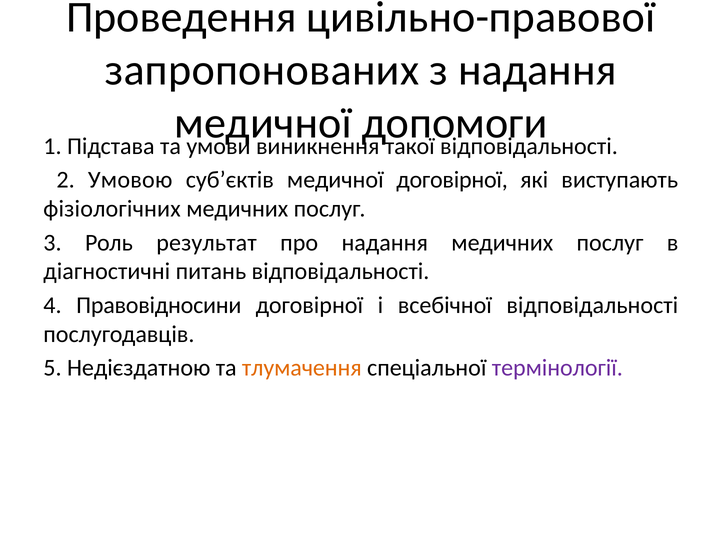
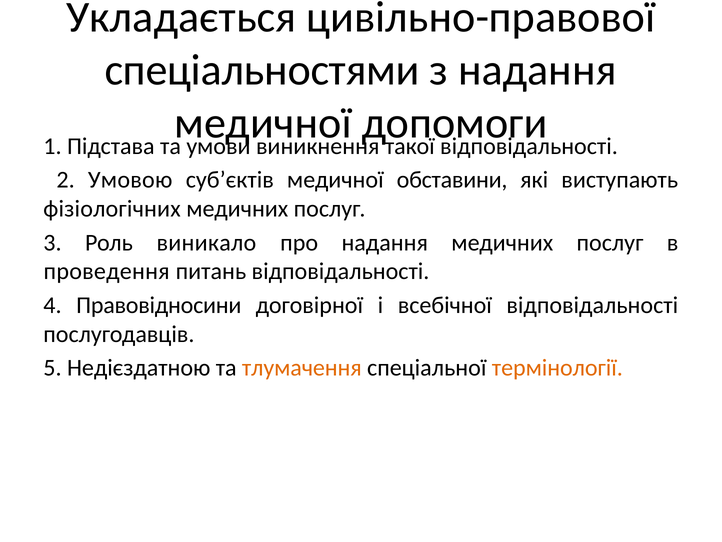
Проведення: Проведення -> Укладається (181, 17)
запропонованих: запропонованих -> спеціальностями (262, 70)
медичної договірної: договірної -> обставини (452, 180)
результат: результат -> виникало (206, 242)
діагностичні: діагностичні -> проведення (107, 271)
термінології colour: purple -> orange (557, 367)
